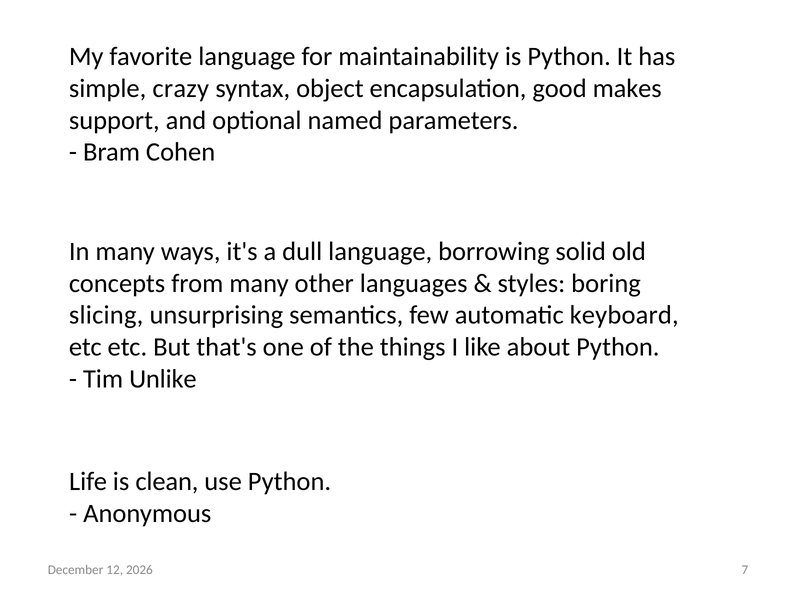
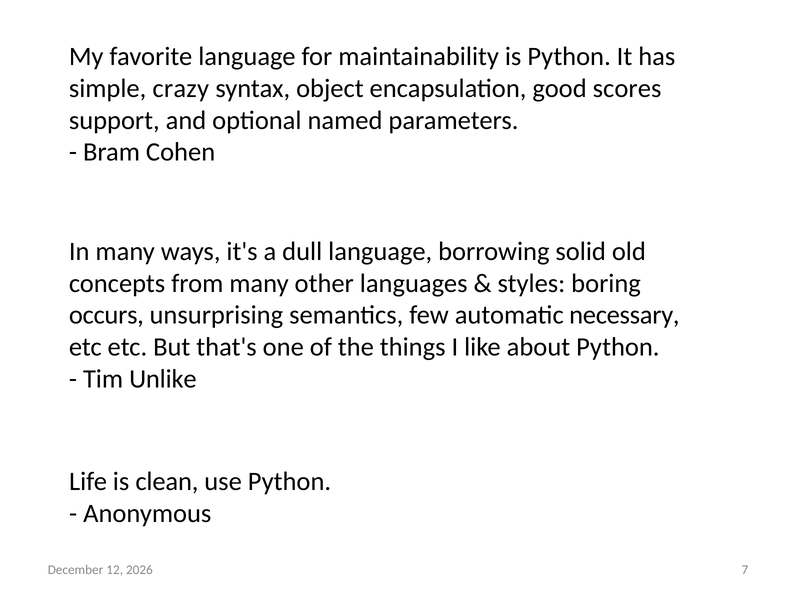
makes: makes -> scores (627, 88)
slicing: slicing -> occurs (106, 315)
keyboard: keyboard -> necessary (624, 315)
